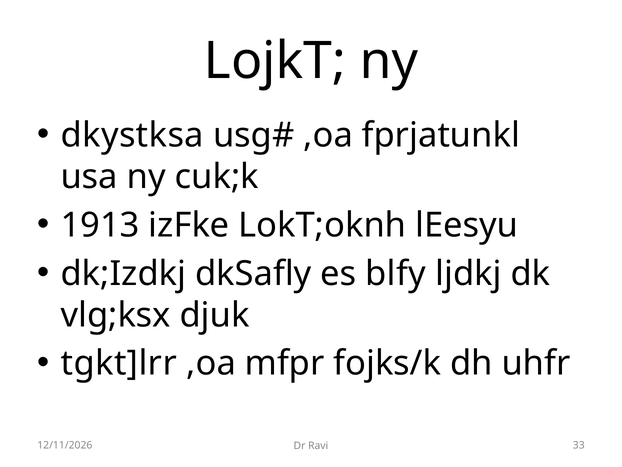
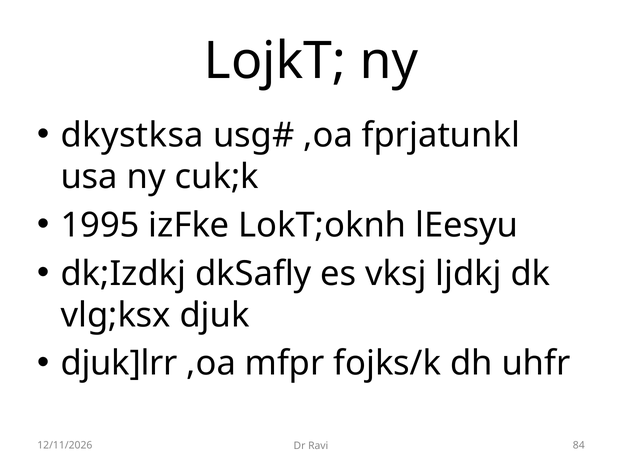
1913: 1913 -> 1995 (100, 225)
blfy: blfy -> vksj (396, 273)
tgkt]lrr: tgkt]lrr -> djuk]lrr (119, 363)
33: 33 -> 84 (579, 445)
